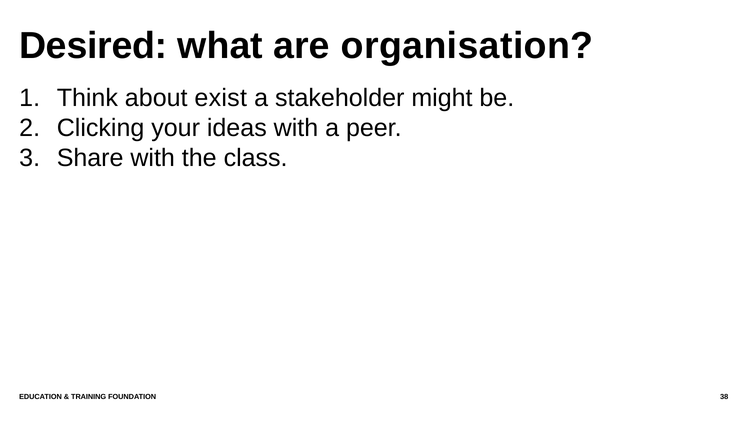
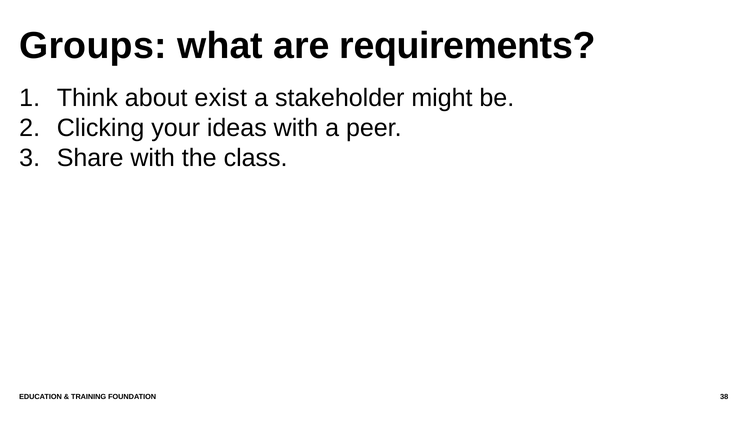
Desired: Desired -> Groups (93, 46)
organisation: organisation -> requirements (467, 46)
